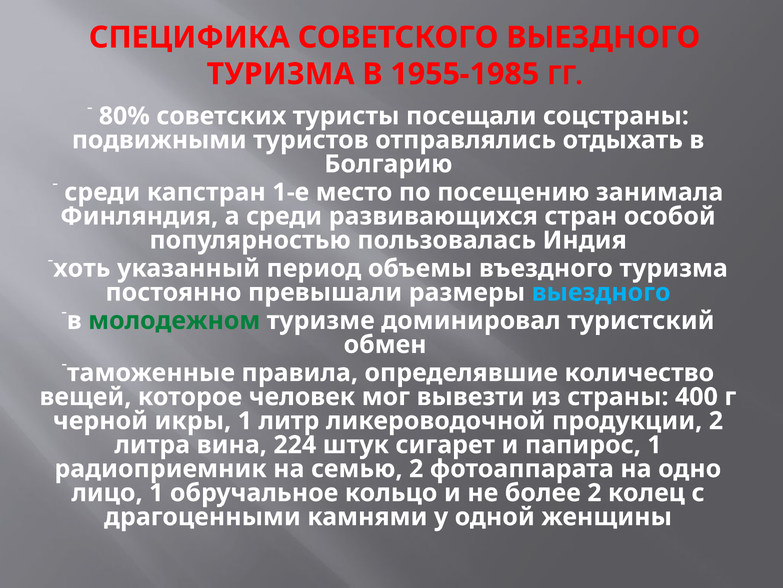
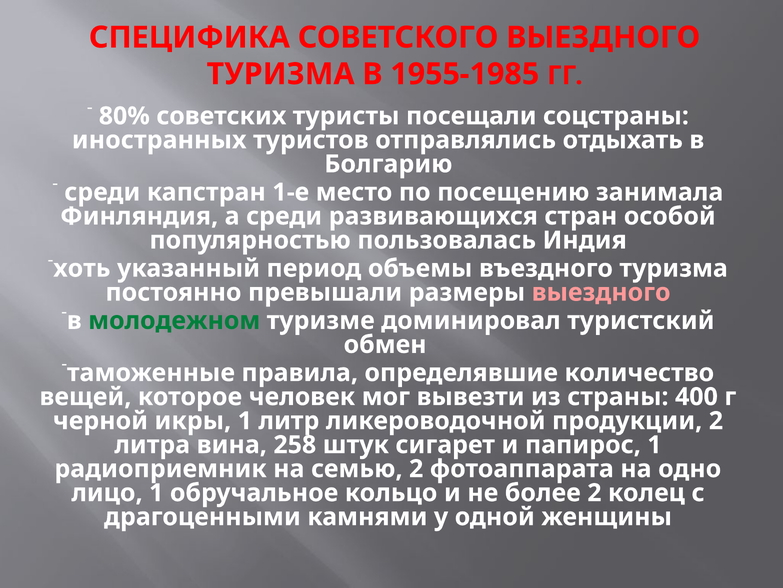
подвижными: подвижными -> иностранных (159, 140)
выездного colour: light blue -> pink (601, 292)
224: 224 -> 258 (295, 444)
